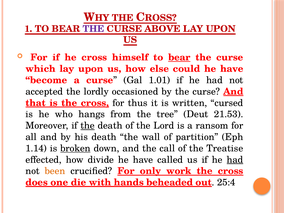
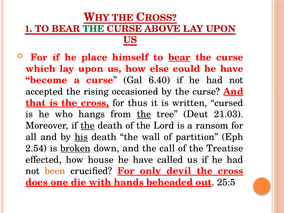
THE colour: purple -> green (93, 29)
he cross: cross -> place (94, 57)
1.01: 1.01 -> 6.40 (159, 80)
lordly: lordly -> rising (96, 92)
the underline: none -> present (144, 114)
21.53: 21.53 -> 21.03 (229, 114)
his underline: none -> present (81, 137)
1.14: 1.14 -> 2.54 (36, 148)
divide: divide -> house (101, 160)
had underline: present -> none (235, 160)
work: work -> devil (179, 171)
25:4: 25:4 -> 25:5 (226, 182)
